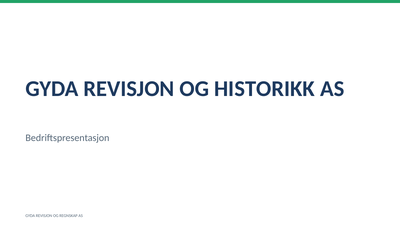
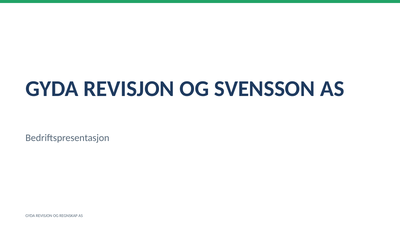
HISTORIKK: HISTORIKK -> SVENSSON (265, 89)
